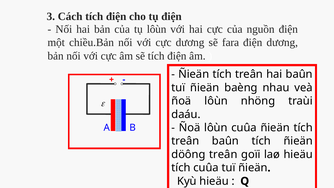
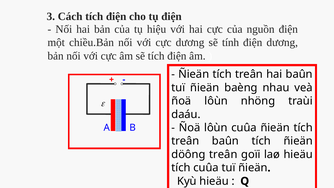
tụ lôùn: lôùn -> hiệu (157, 29)
fara: fara -> tính (231, 42)
